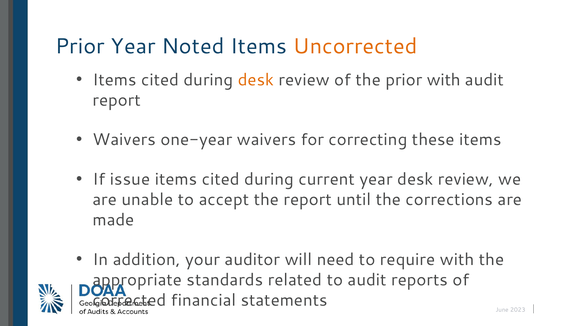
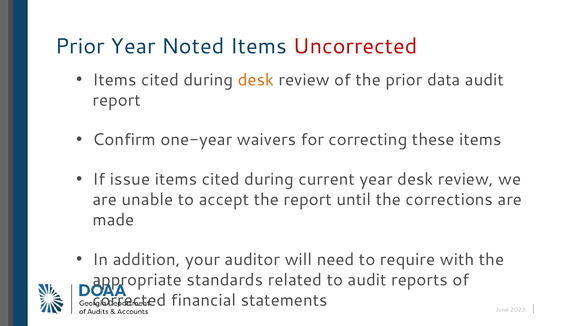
Uncorrected colour: orange -> red (355, 46)
prior with: with -> data (444, 80)
Waivers: Waivers -> Confirm (124, 140)
